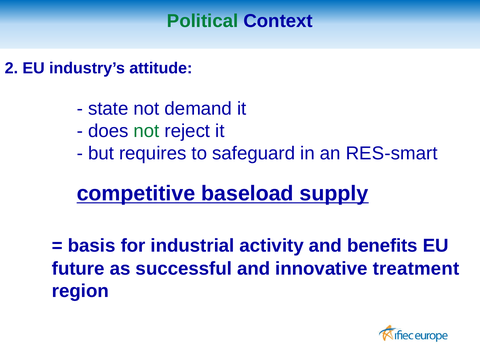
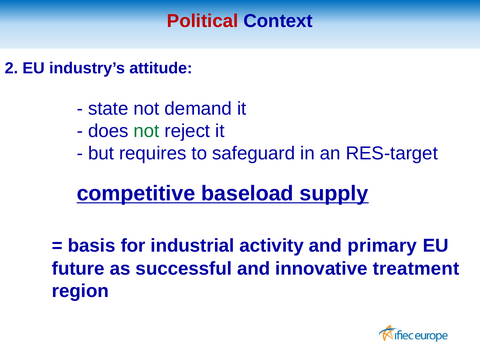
Political colour: green -> red (203, 21)
RES-smart: RES-smart -> RES-target (392, 153)
benefits: benefits -> primary (382, 246)
